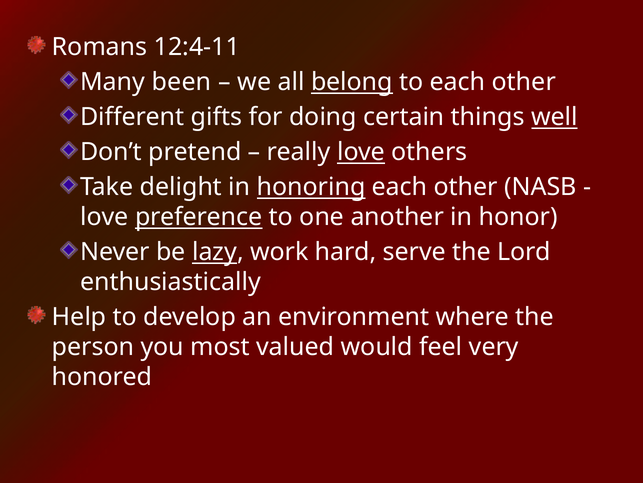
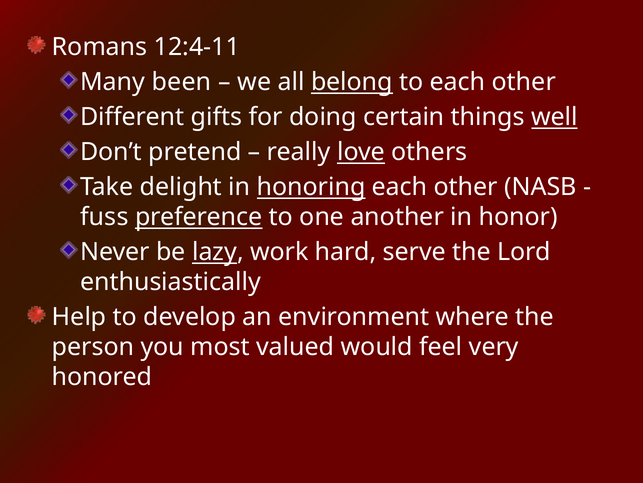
love: love -> fuss (104, 216)
